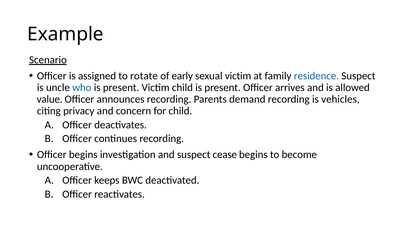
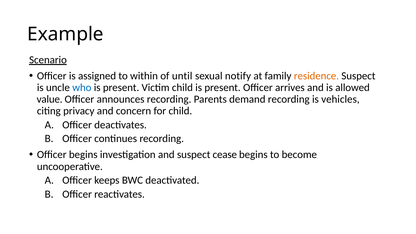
rotate: rotate -> within (144, 76)
early: early -> until (182, 76)
sexual victim: victim -> notify (238, 76)
residence colour: blue -> orange (316, 76)
